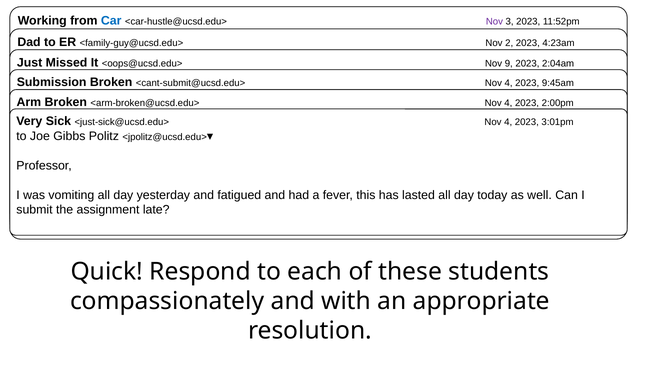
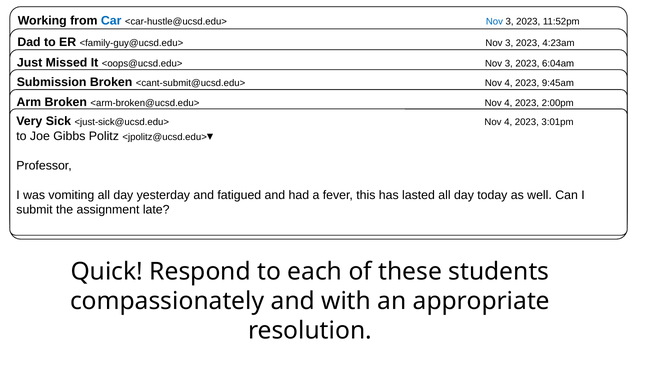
Nov colour: purple -> blue (494, 21)
<family-guy@ucsd.edu> Nov 2: 2 -> 3 (509, 43)
<oops@ucsd.edu> Nov 9: 9 -> 3 (509, 64)
2:04am: 2:04am -> 6:04am (558, 64)
